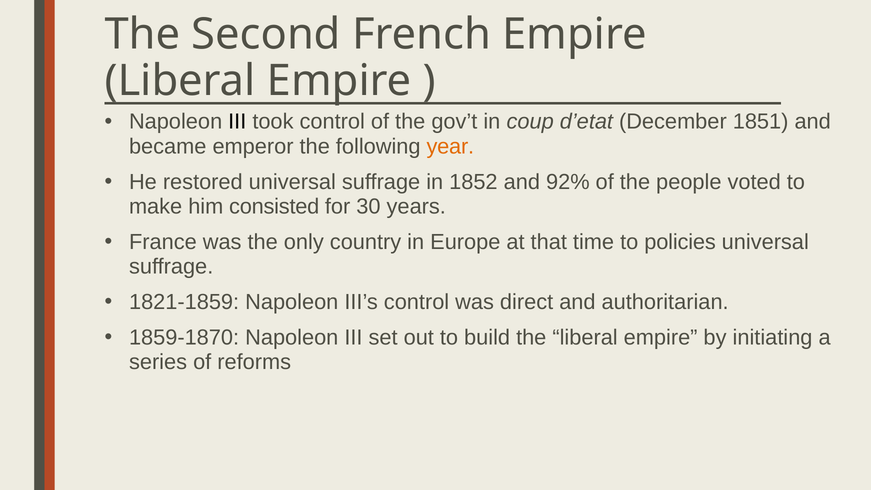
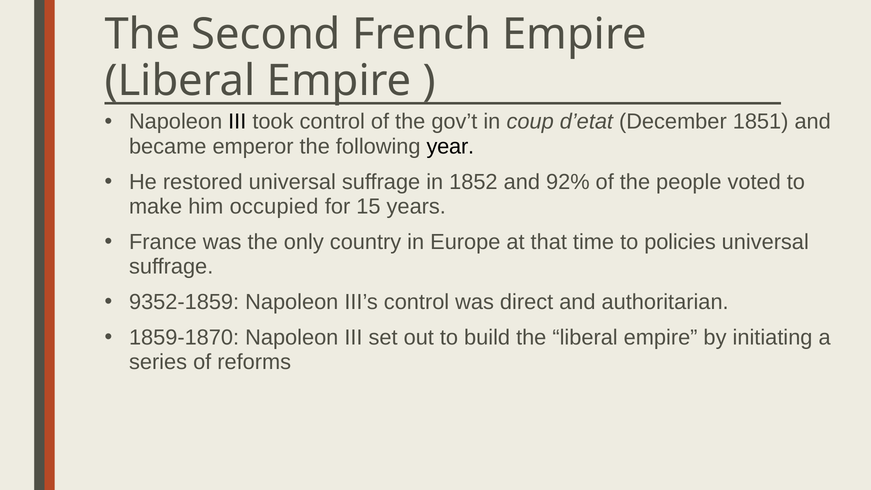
year colour: orange -> black (450, 146)
consisted: consisted -> occupied (274, 206)
30: 30 -> 15 (368, 206)
1821-1859: 1821-1859 -> 9352-1859 (184, 302)
